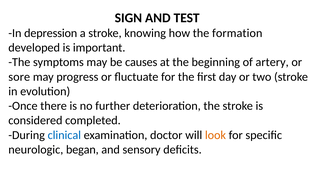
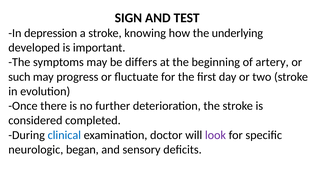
formation: formation -> underlying (237, 33)
causes: causes -> differs (141, 62)
sore: sore -> such (19, 77)
look colour: orange -> purple (215, 135)
